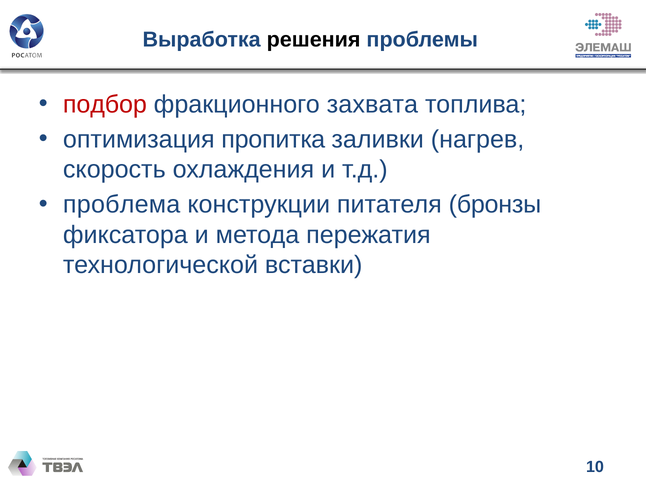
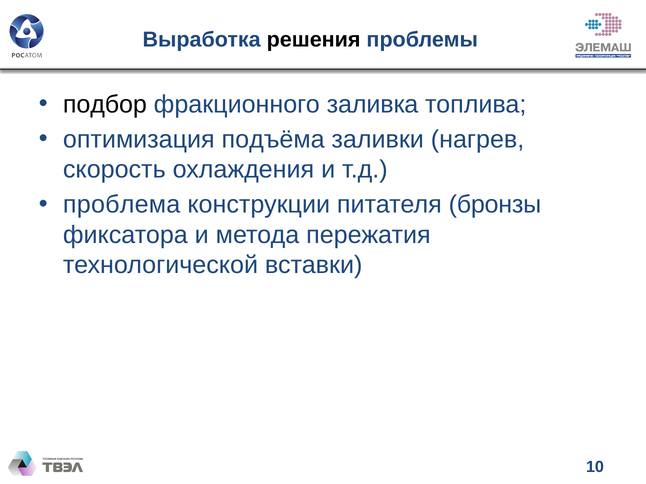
подбор colour: red -> black (105, 105)
захвата: захвата -> заливка (373, 105)
пропитка: пропитка -> подъёма (273, 140)
